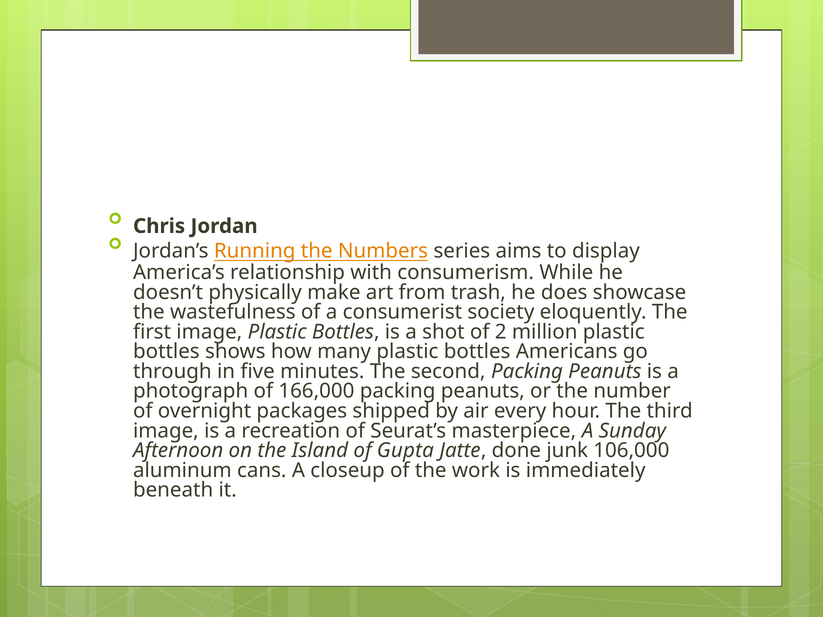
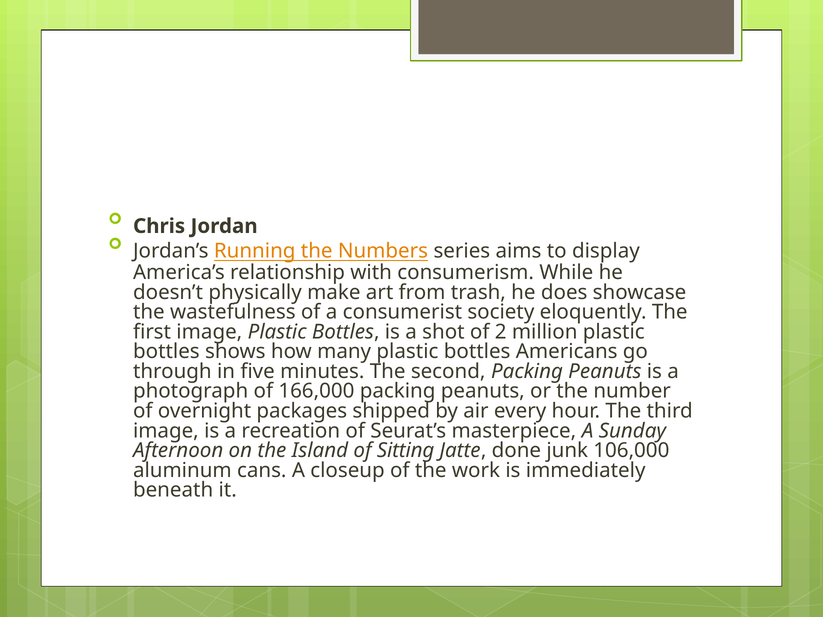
Gupta: Gupta -> Sitting (406, 451)
